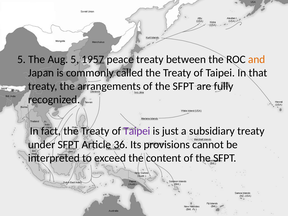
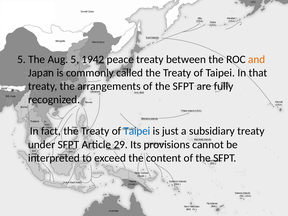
1957: 1957 -> 1942 (93, 59)
Taipei colour: purple -> blue (137, 131)
36: 36 -> 29 (121, 145)
